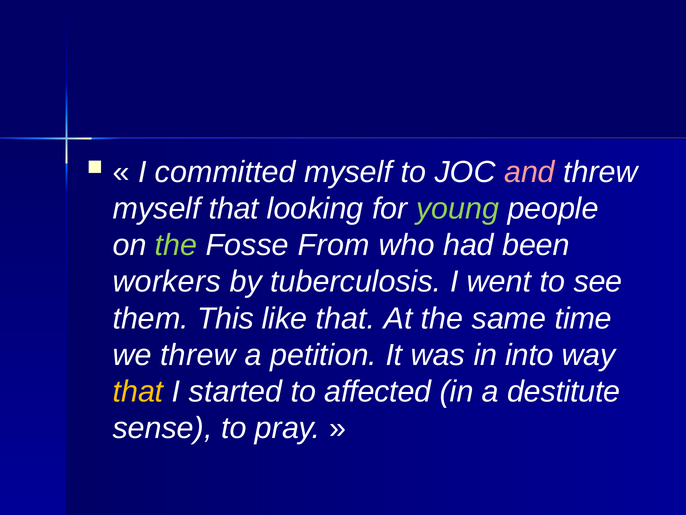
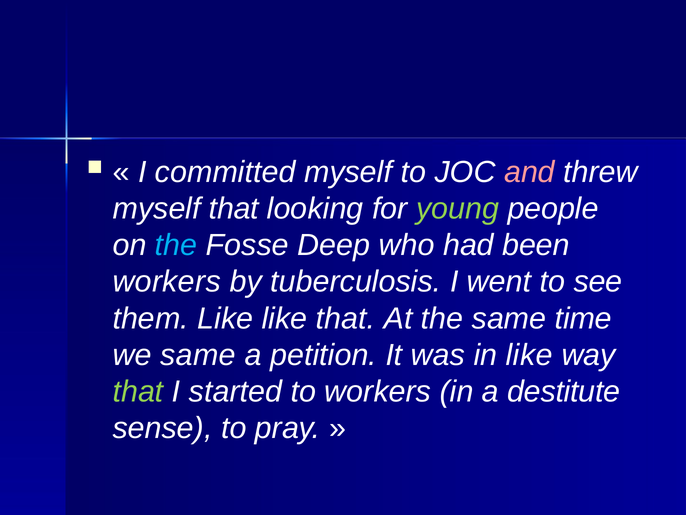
the colour: light green -> light blue (176, 245)
From: From -> Deep (334, 245)
them This: This -> Like (225, 318)
we threw: threw -> same (198, 355)
in into: into -> like (529, 355)
that colour: yellow -> light green (138, 391)
to affected: affected -> workers (378, 391)
